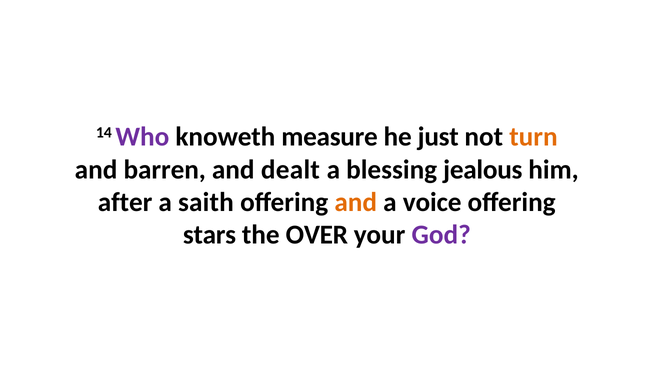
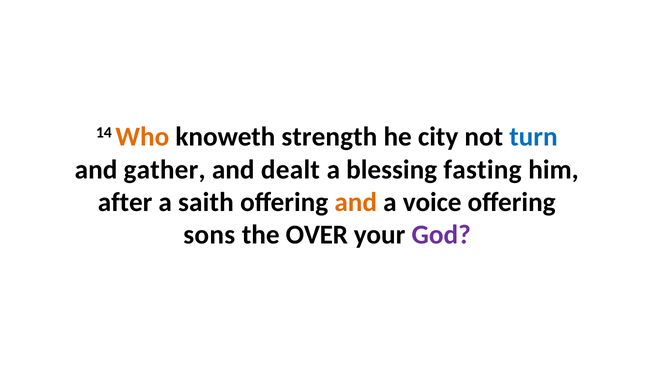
Who colour: purple -> orange (142, 137)
measure: measure -> strength (329, 137)
just: just -> city (438, 137)
turn colour: orange -> blue (533, 137)
barren: barren -> gather (165, 169)
jealous: jealous -> fasting (483, 169)
stars: stars -> sons (209, 235)
